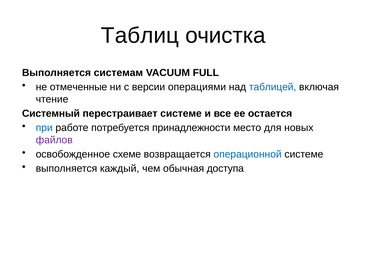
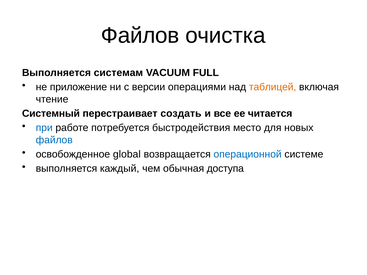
Таблиц: Таблиц -> Файлов (140, 36)
отмеченные: отмеченные -> приложение (78, 87)
таблицей colour: blue -> orange (273, 87)
перестраивает системе: системе -> создать (181, 114)
остается: остается -> читается (270, 114)
принадлежности: принадлежности -> быстродействия (191, 128)
файлов colour: purple -> blue (54, 140)
схеме: схеме -> global (127, 154)
